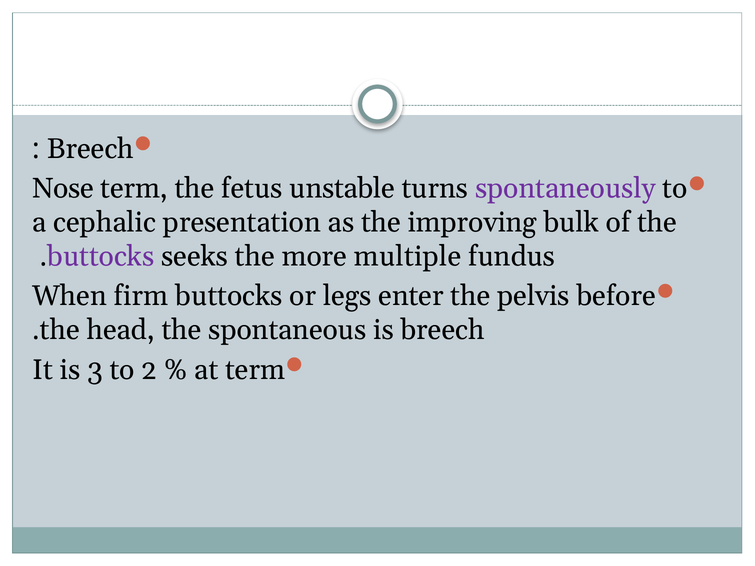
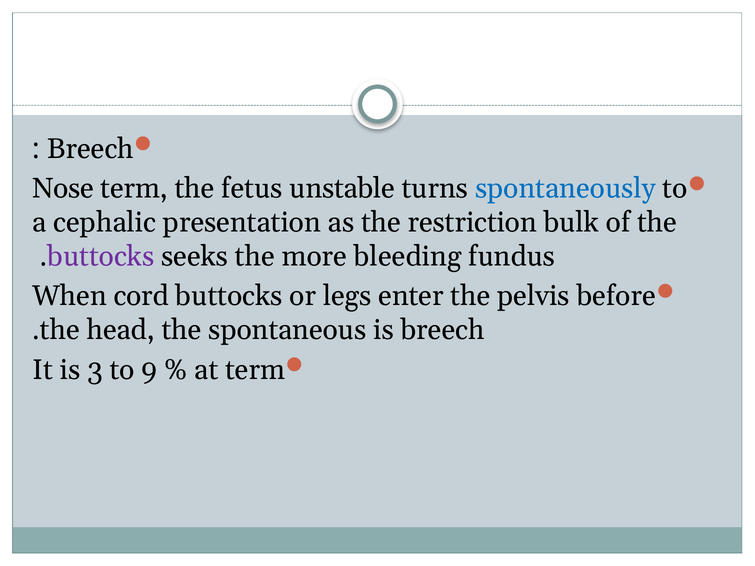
spontaneously colour: purple -> blue (565, 188)
improving: improving -> restriction (472, 222)
multiple: multiple -> bleeding (408, 256)
firm: firm -> cord (141, 296)
2: 2 -> 9 (149, 370)
